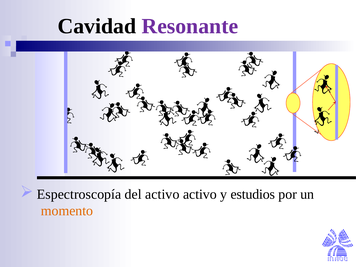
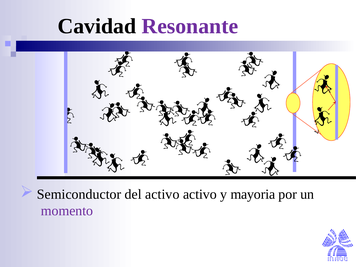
Espectroscopía: Espectroscopía -> Semiconductor (79, 194)
estudios: estudios -> mayoria (253, 194)
momento colour: orange -> purple (67, 211)
